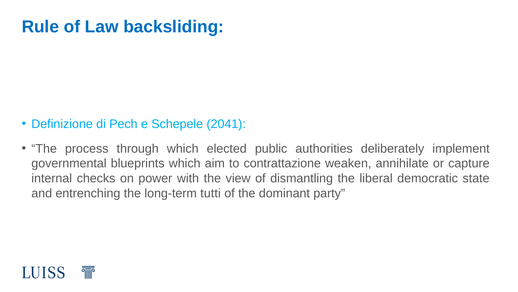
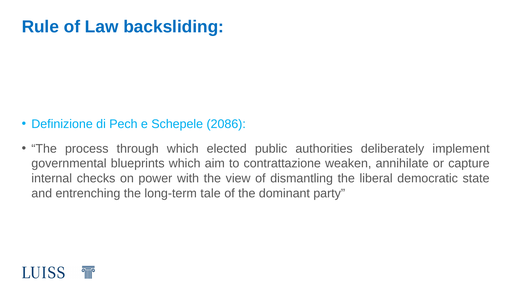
2041: 2041 -> 2086 (226, 124)
tutti: tutti -> tale (211, 193)
